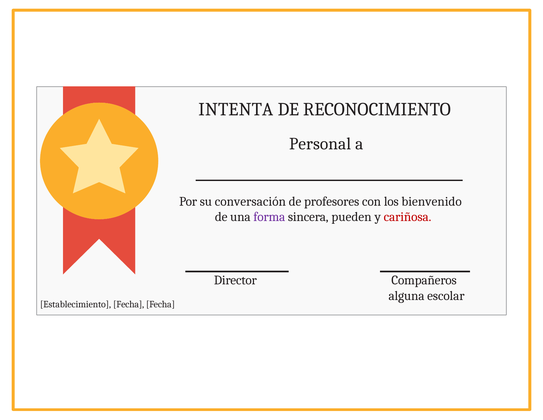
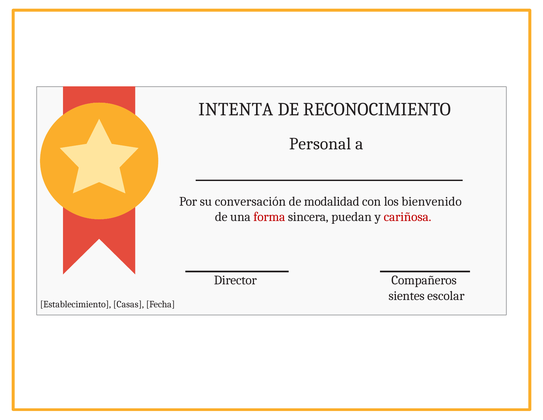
profesores: profesores -> modalidad (332, 201)
forma colour: purple -> red (269, 217)
pueden: pueden -> puedan (352, 217)
alguna: alguna -> sientes (407, 296)
Establecimiento Fecha: Fecha -> Casas (129, 304)
